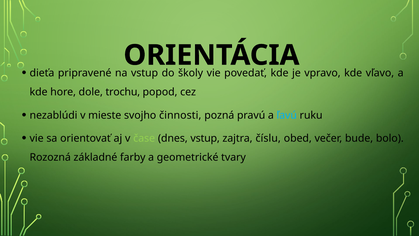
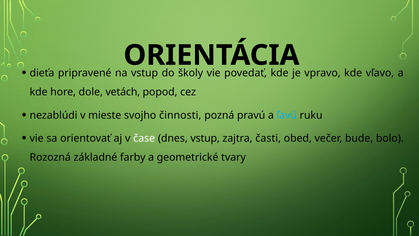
trochu: trochu -> vetách (123, 92)
čase colour: light green -> white (144, 138)
číslu: číslu -> časti (268, 138)
